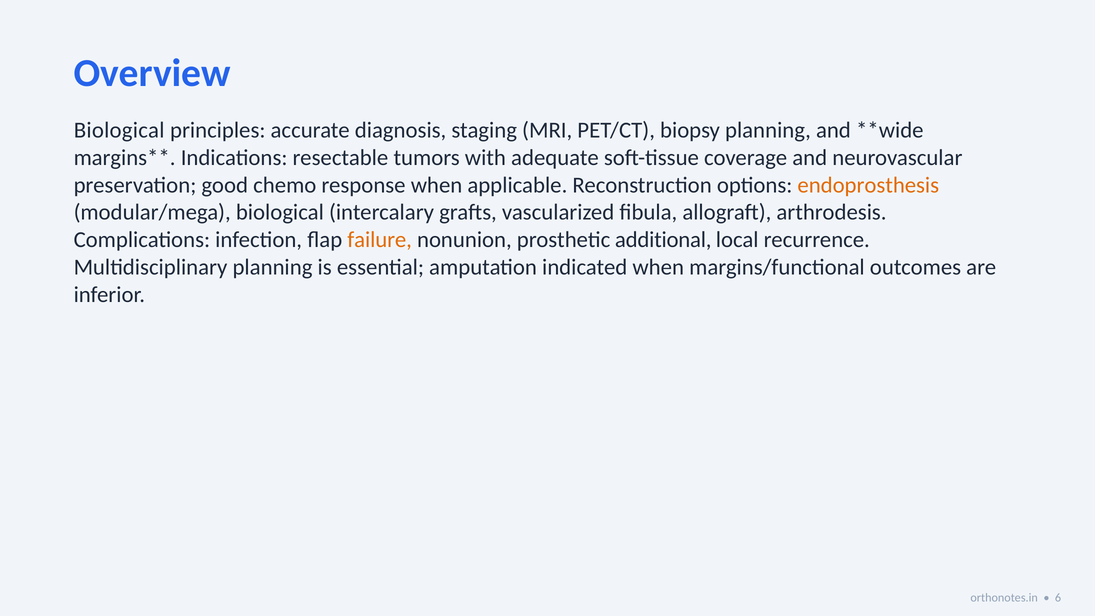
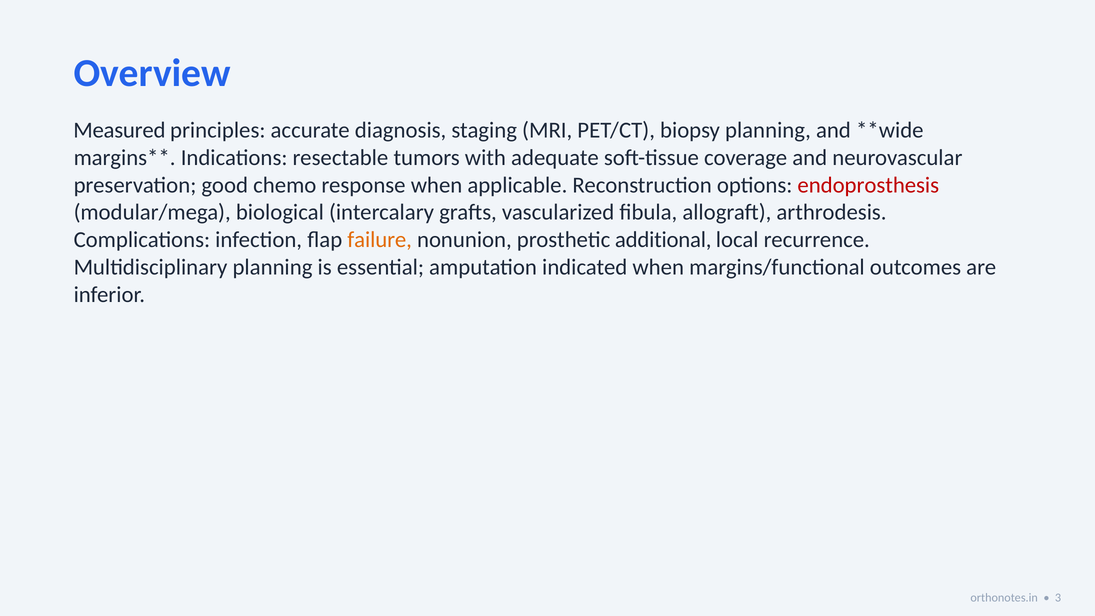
Biological: Biological -> Measured (119, 130)
endoprosthesis colour: orange -> red (868, 185)
6: 6 -> 3 (1058, 598)
